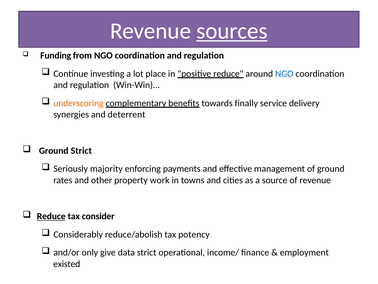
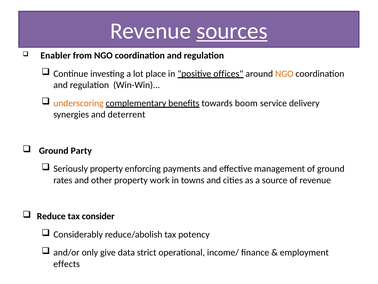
Funding: Funding -> Enabler (56, 55)
positive reduce: reduce -> offices (228, 74)
NGO colour: blue -> orange (284, 74)
finally: finally -> boom (246, 103)
Ground Strict: Strict -> Party (81, 150)
Seriously majority: majority -> property (106, 168)
Reduce underline: present -> none (51, 216)
existed: existed -> effects (67, 263)
